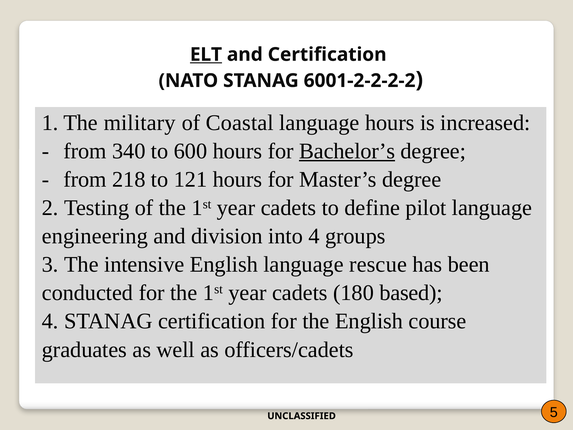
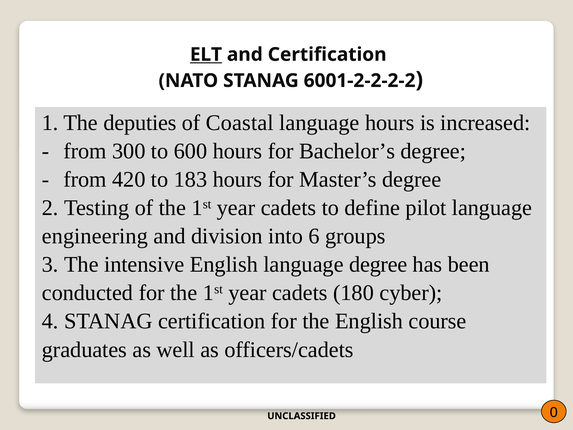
military: military -> deputies (140, 123)
340: 340 -> 300 (129, 151)
Bachelor’s underline: present -> none (347, 151)
218: 218 -> 420 (129, 179)
121: 121 -> 183 (191, 179)
into 4: 4 -> 6 (314, 236)
language rescue: rescue -> degree (378, 264)
based: based -> cyber (411, 293)
5: 5 -> 0 (554, 412)
